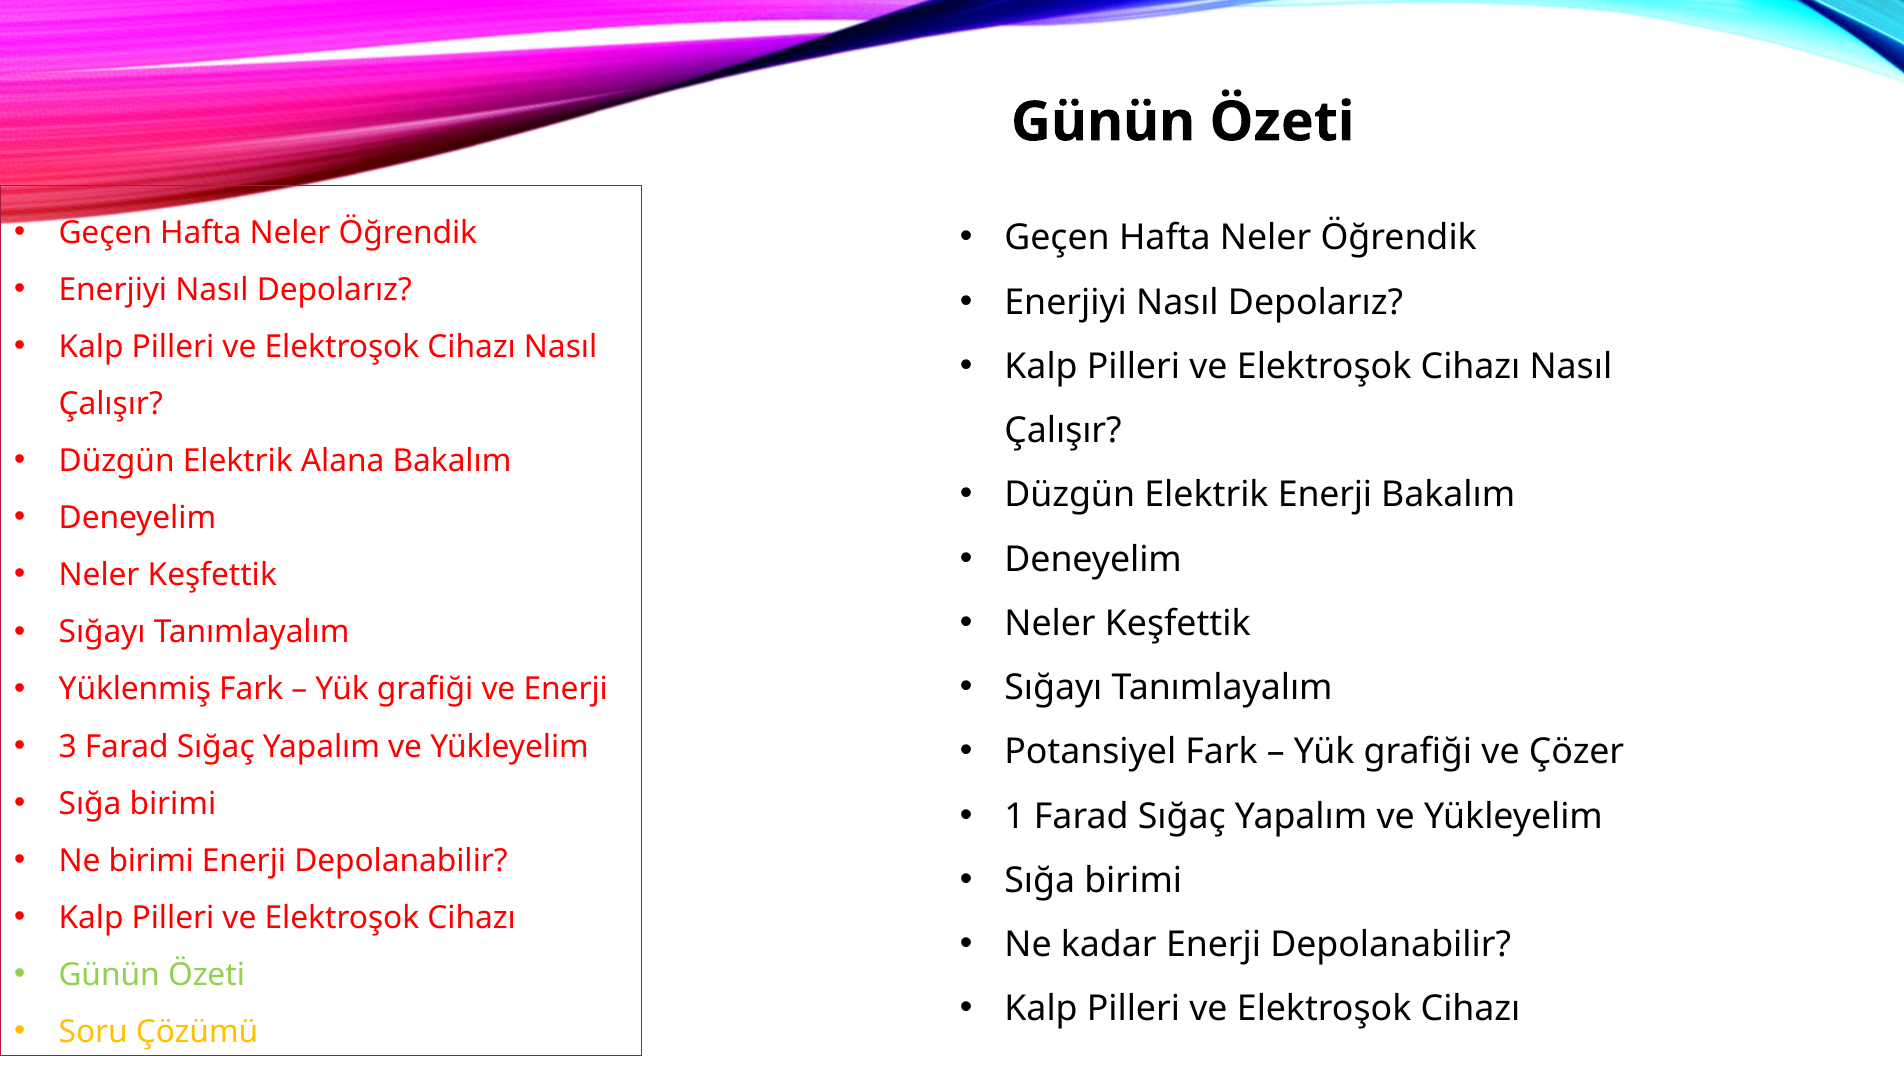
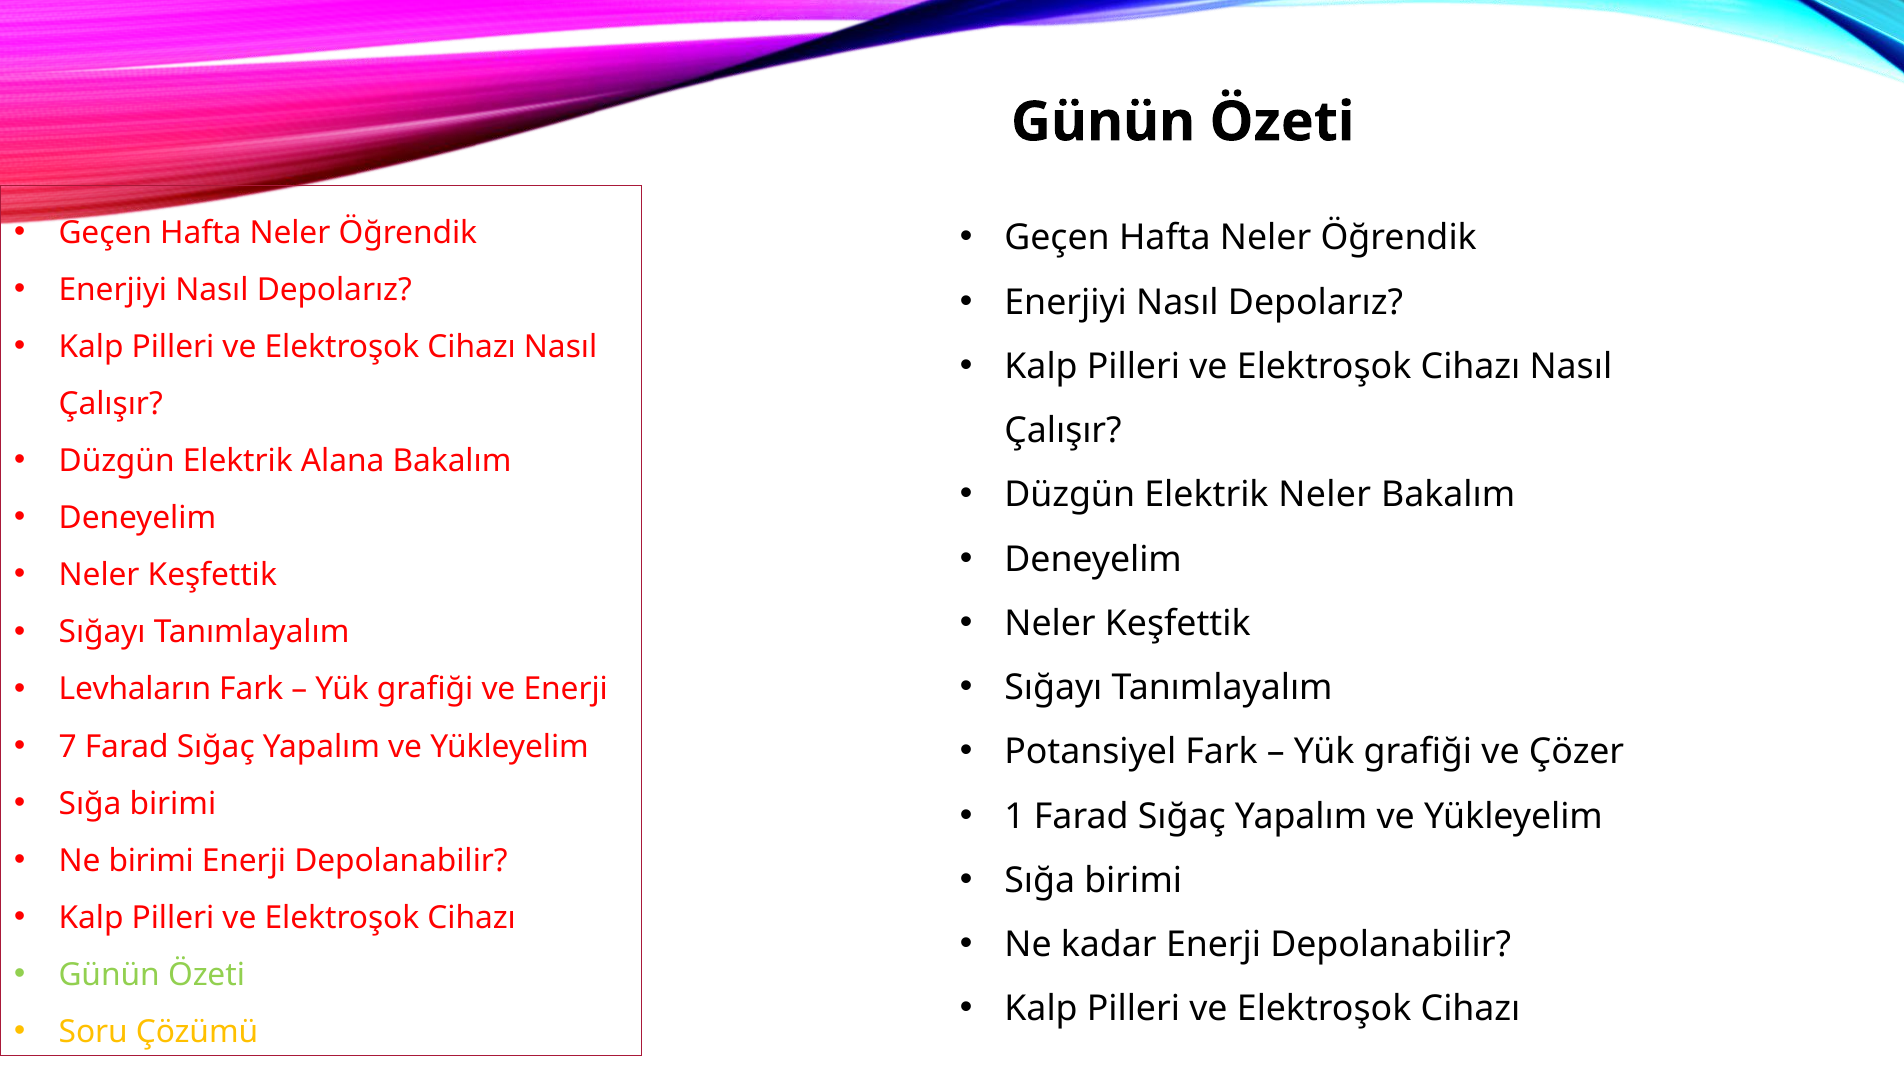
Elektrik Enerji: Enerji -> Neler (1325, 495)
Yüklenmiş: Yüklenmiş -> Levhaların (135, 689)
3: 3 -> 7 (68, 747)
